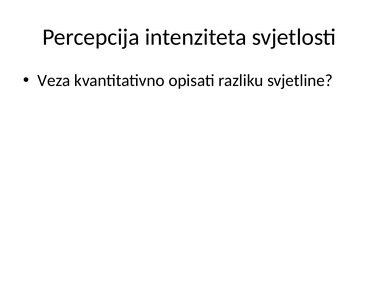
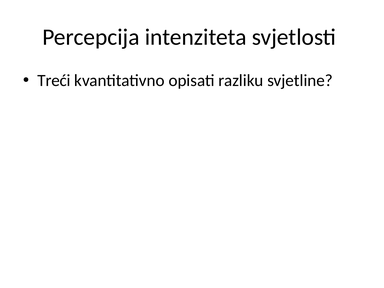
Veza: Veza -> Treći (54, 81)
